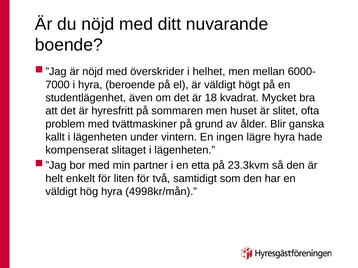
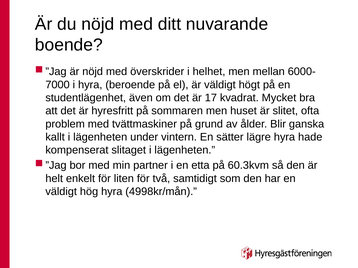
18: 18 -> 17 (211, 98)
ingen: ingen -> sätter (230, 137)
23.3kvm: 23.3kvm -> 60.3kvm (248, 166)
